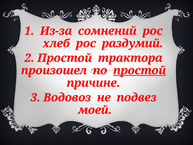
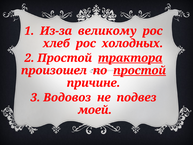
сомнений: сомнений -> великому (107, 31)
раздумий: раздумий -> холодных (132, 43)
трактора underline: none -> present (130, 58)
